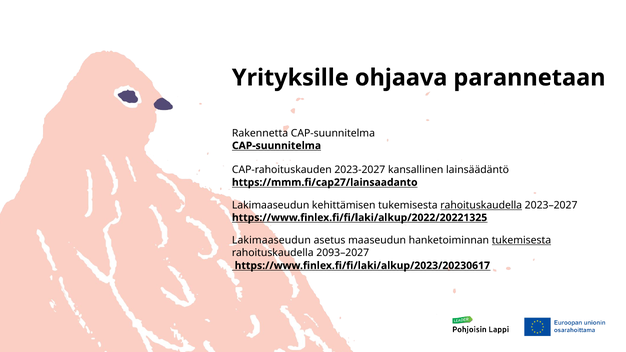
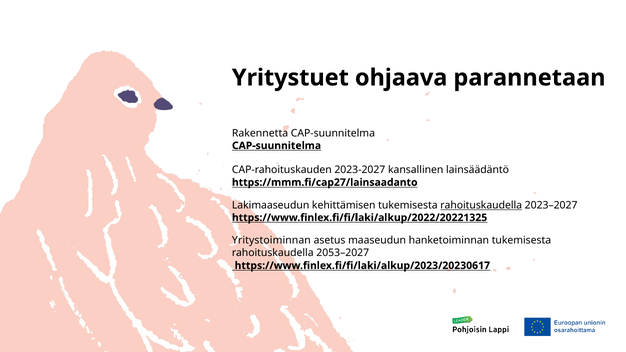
Yrityksille: Yrityksille -> Yritystuet (290, 78)
Lakimaaseudun: Lakimaaseudun -> Yritystoiminnan (271, 240)
tukemisesta underline: present -> none (521, 240)
2093–2027: 2093–2027 -> 2053–2027 (343, 253)
